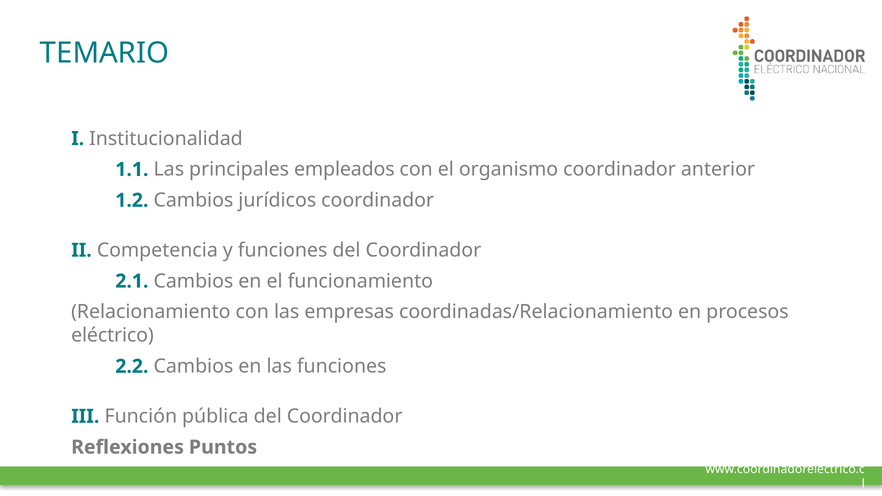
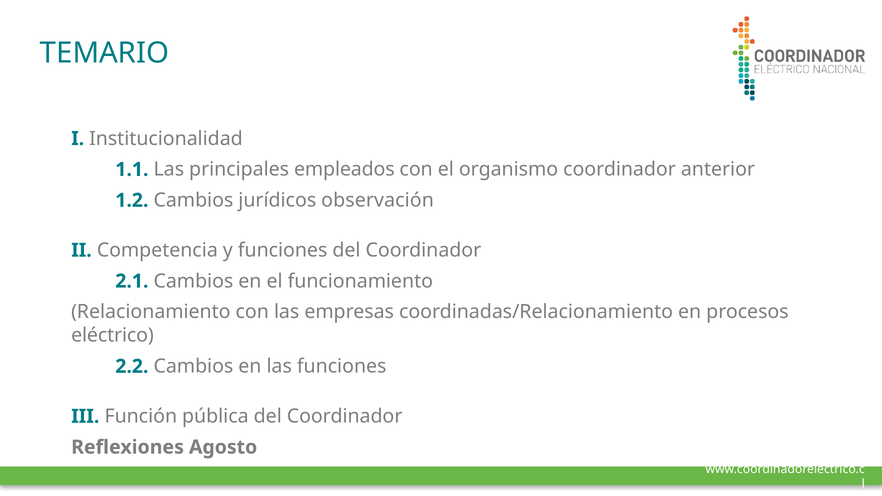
jurídicos coordinador: coordinador -> observación (378, 200)
Puntos: Puntos -> Agosto (223, 447)
